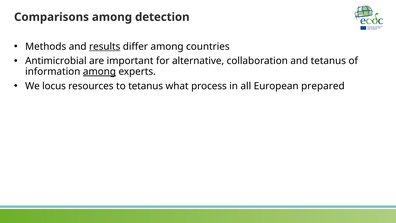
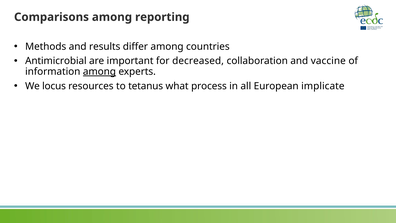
detection: detection -> reporting (162, 17)
results underline: present -> none (105, 46)
alternative: alternative -> decreased (198, 61)
and tetanus: tetanus -> vaccine (328, 61)
prepared: prepared -> implicate (323, 86)
